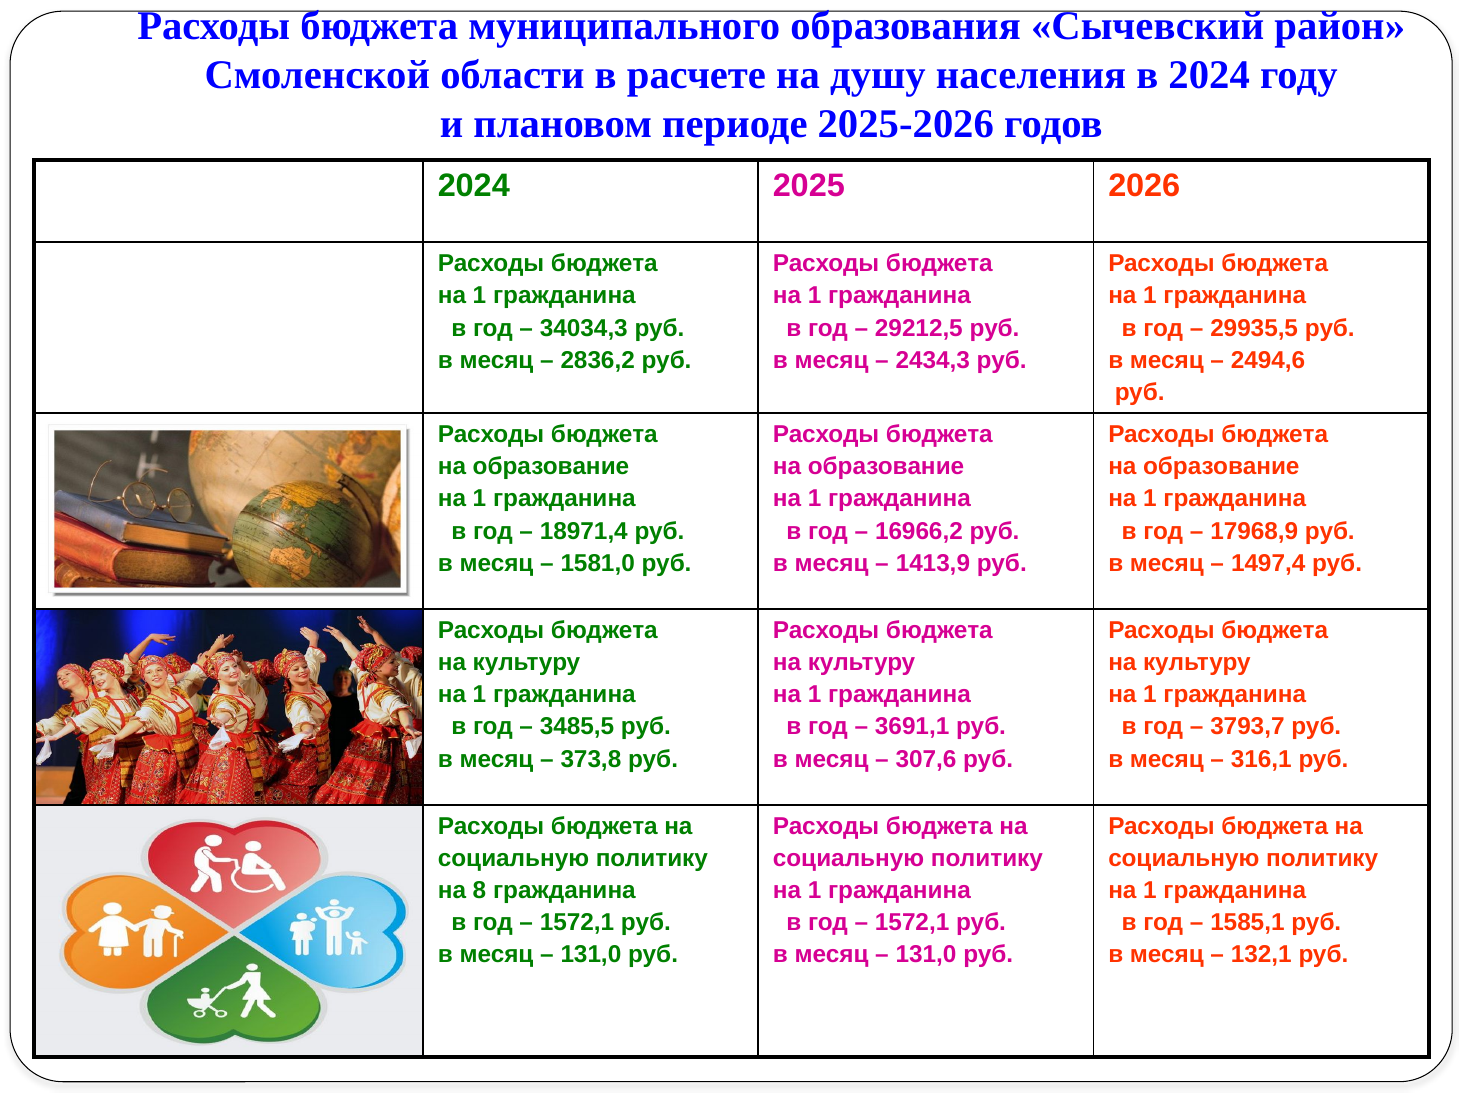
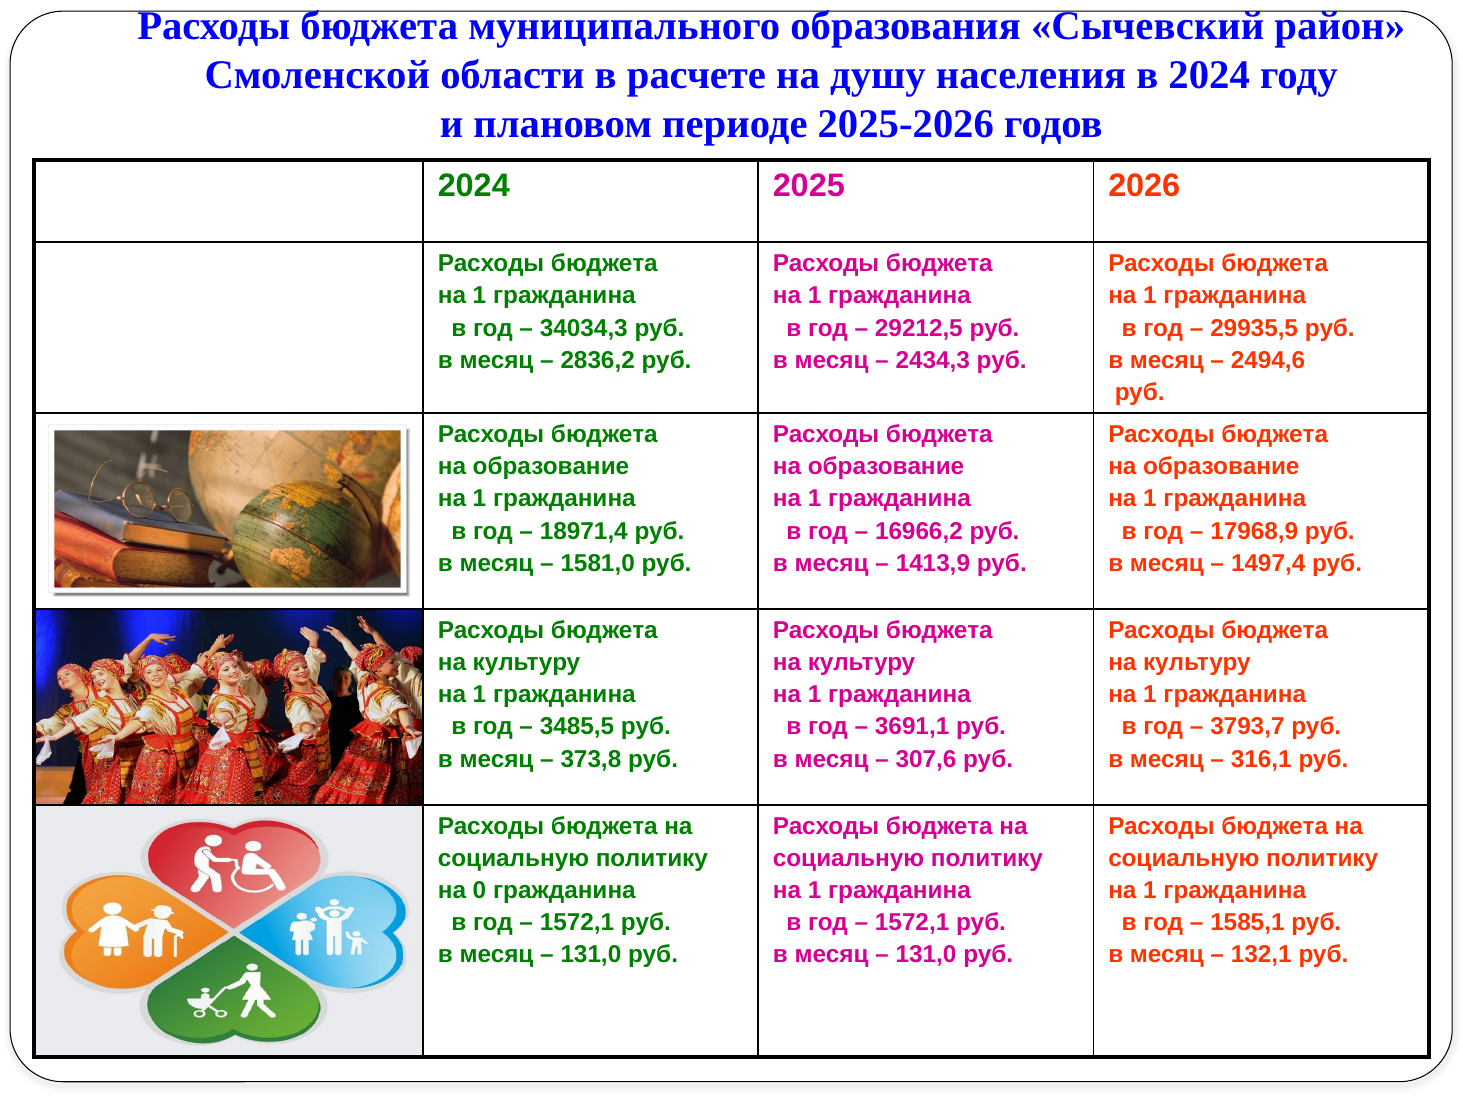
8: 8 -> 0 (479, 891)
